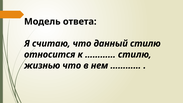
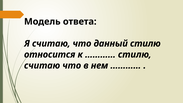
жизнью: жизнью -> считаю (42, 65)
